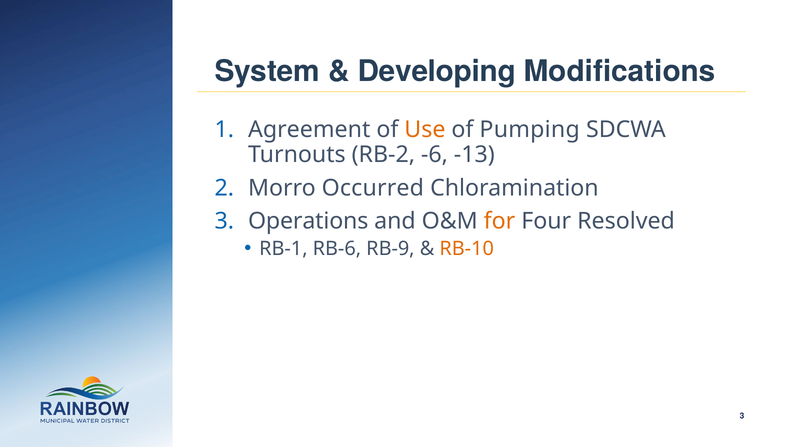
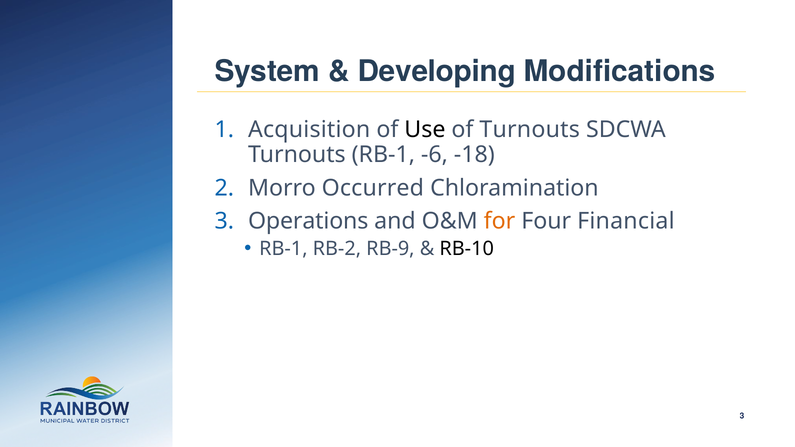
Agreement: Agreement -> Acquisition (309, 130)
Use colour: orange -> black (425, 130)
of Pumping: Pumping -> Turnouts (530, 130)
Turnouts RB-2: RB-2 -> RB-1 (383, 155)
-13: -13 -> -18 (474, 155)
Resolved: Resolved -> Financial (626, 221)
RB-6: RB-6 -> RB-2 (337, 249)
RB-10 colour: orange -> black (467, 249)
